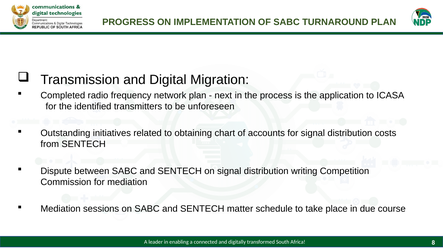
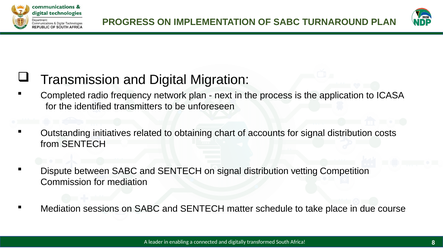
writing: writing -> vetting (304, 171)
